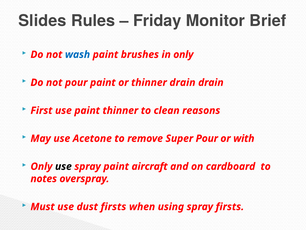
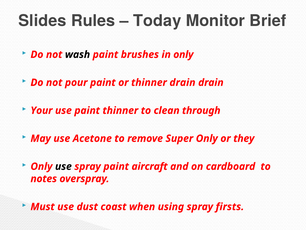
Friday: Friday -> Today (157, 21)
wash colour: blue -> black (78, 54)
First: First -> Your (41, 110)
reasons: reasons -> through (201, 110)
Super Pour: Pour -> Only (207, 138)
with: with -> they (244, 138)
dust firsts: firsts -> coast (113, 206)
